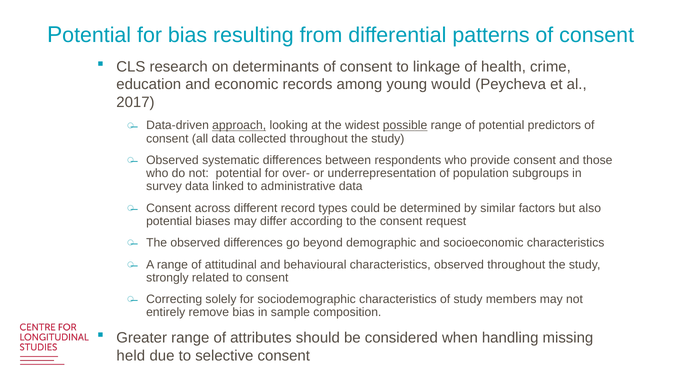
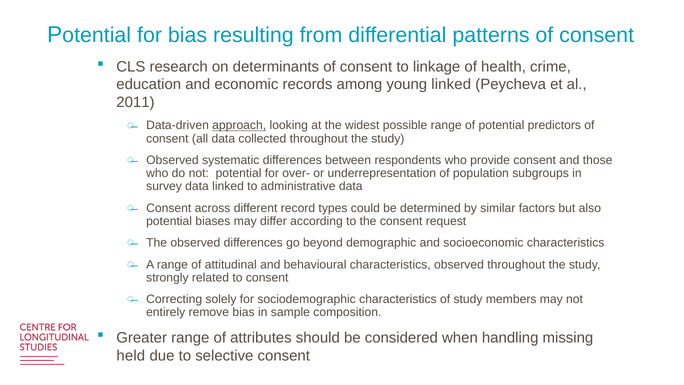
young would: would -> linked (451, 84)
2017: 2017 -> 2011 (135, 102)
possible underline: present -> none (405, 125)
